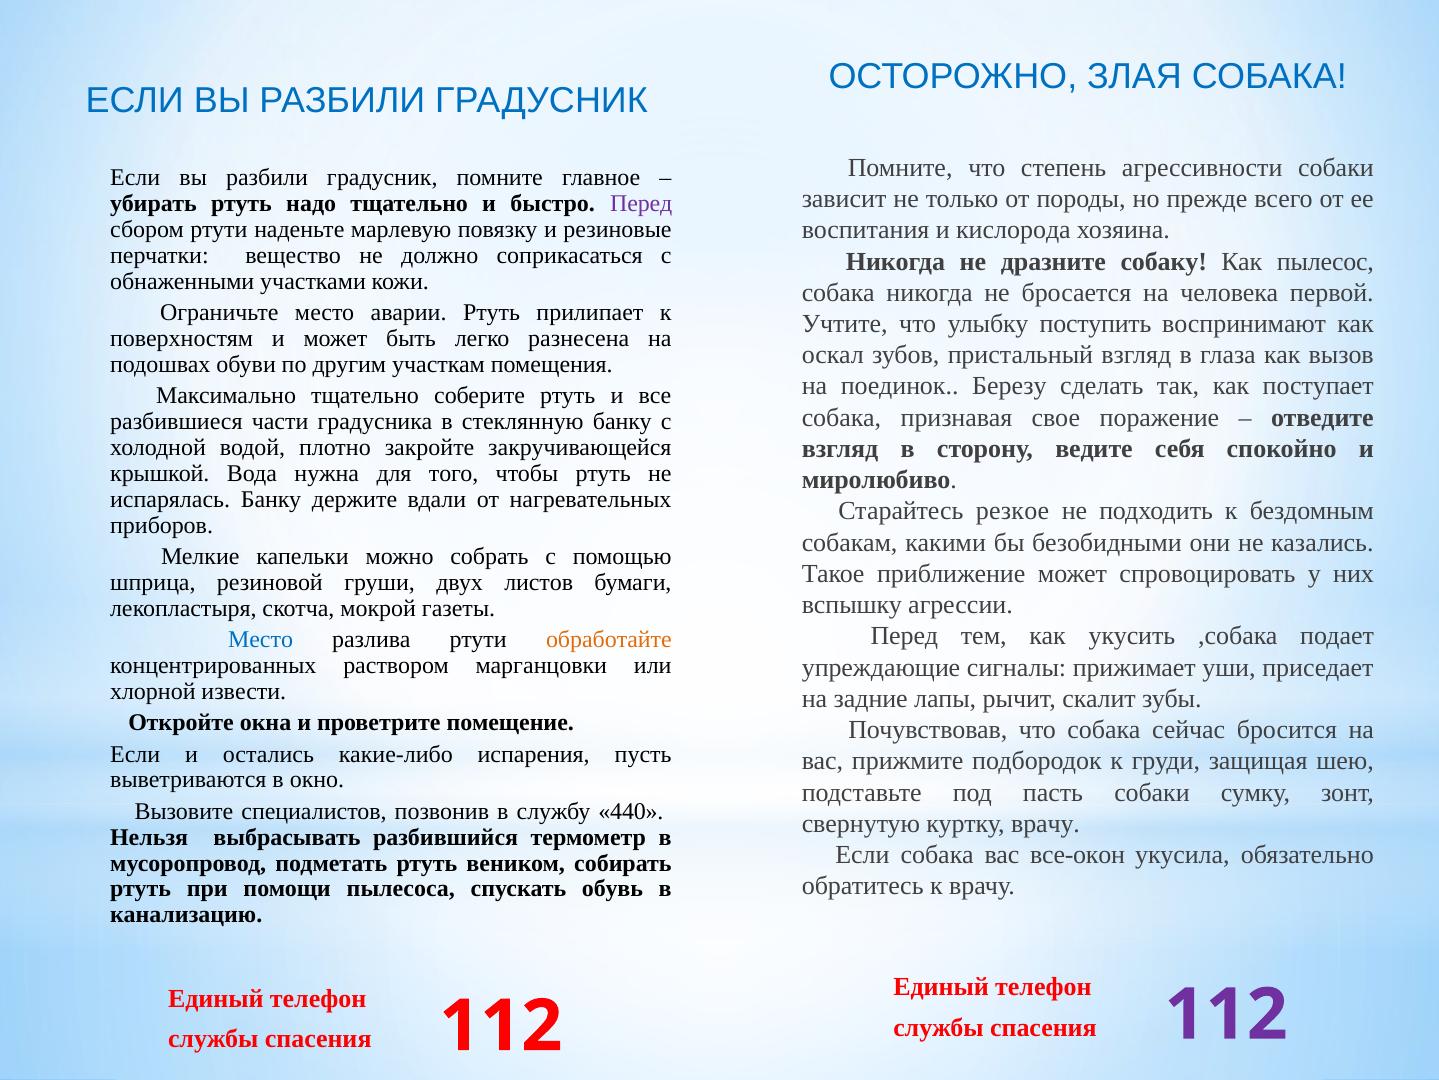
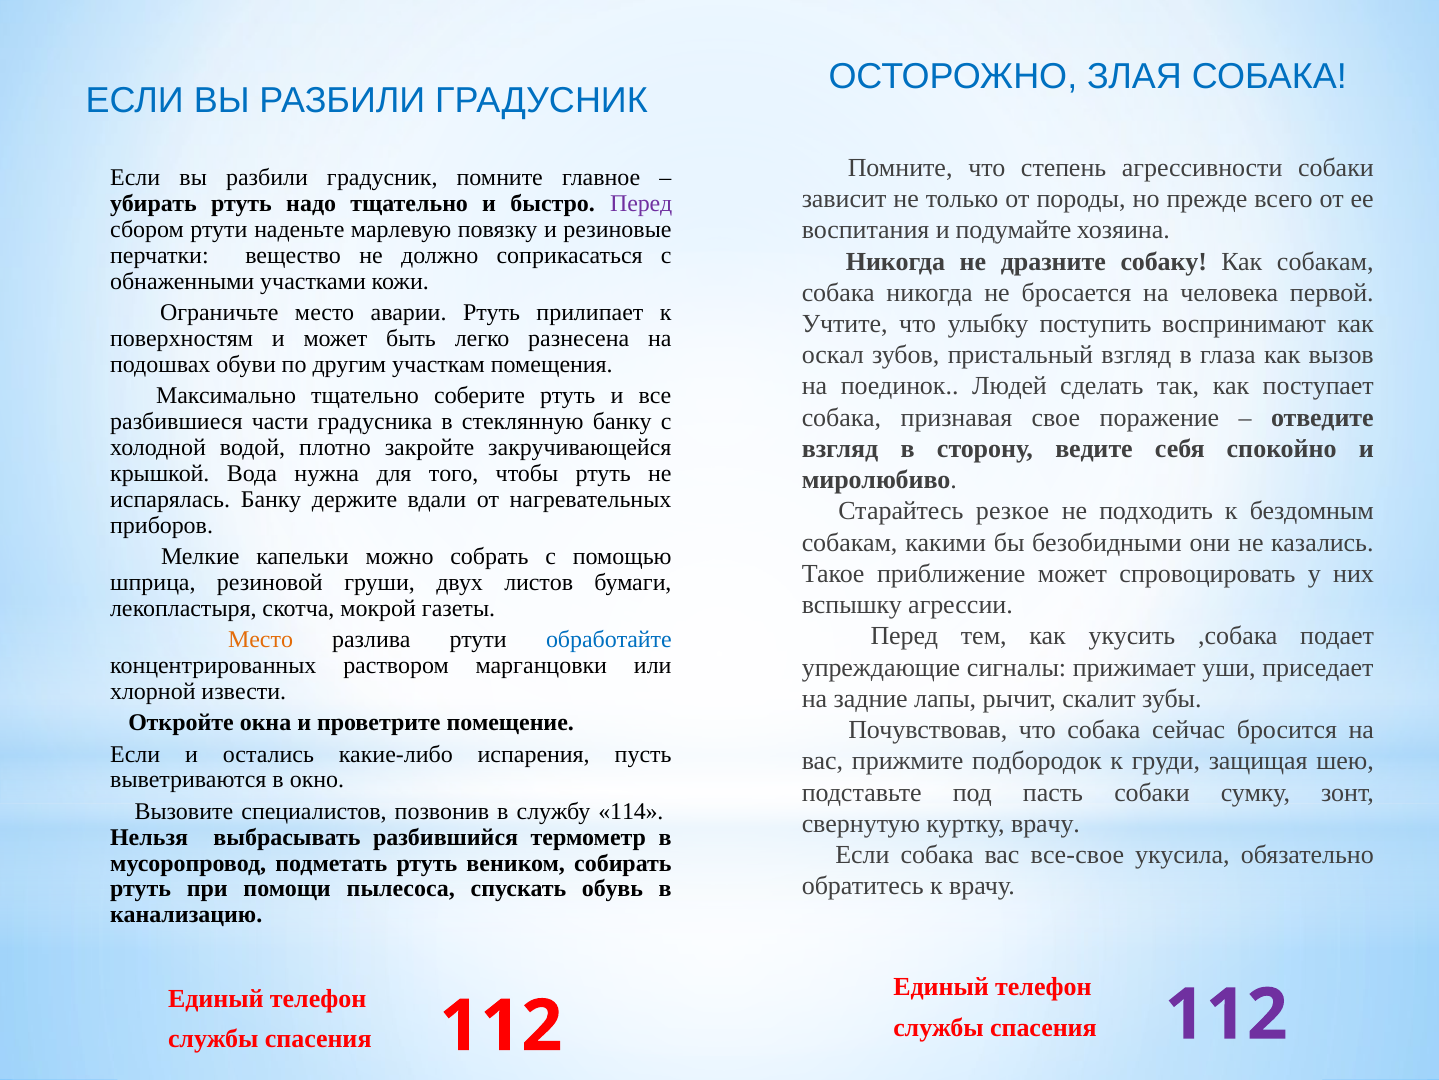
кислорода: кислорода -> подумайте (1014, 230)
Как пылесос: пылесос -> собакам (1325, 261)
Березу: Березу -> Людей (1010, 386)
Место colour: blue -> orange (261, 639)
обработайте colour: orange -> blue (609, 639)
440: 440 -> 114 (631, 811)
все-окон: все-окон -> все-свое (1077, 854)
